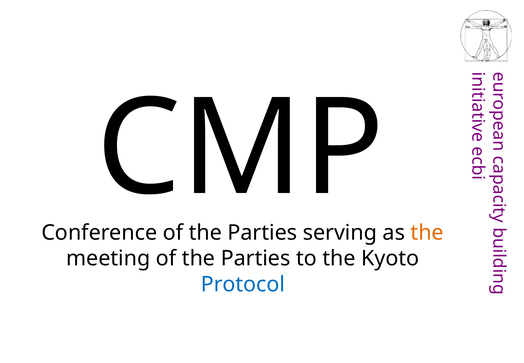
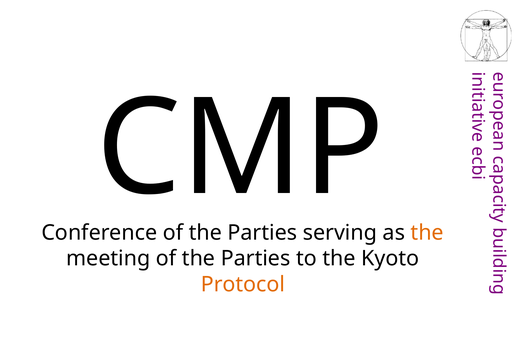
Protocol colour: blue -> orange (243, 284)
